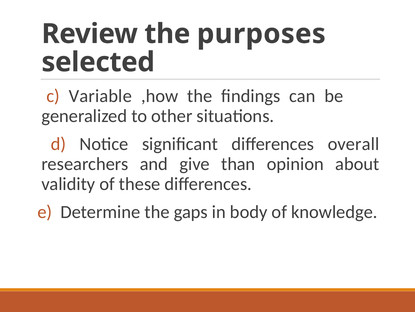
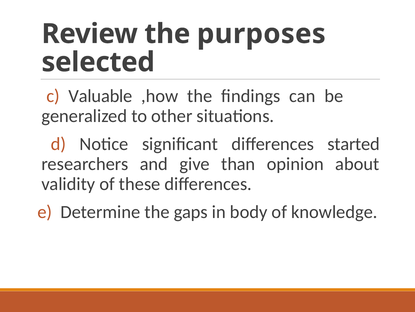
Variable: Variable -> Valuable (101, 96)
overall: overall -> started (354, 144)
